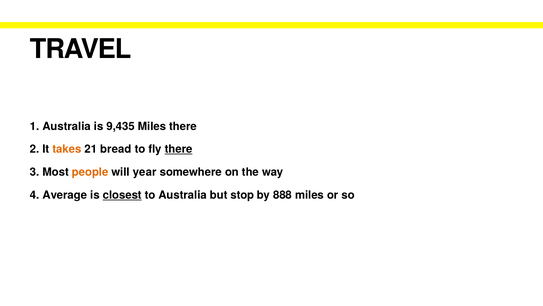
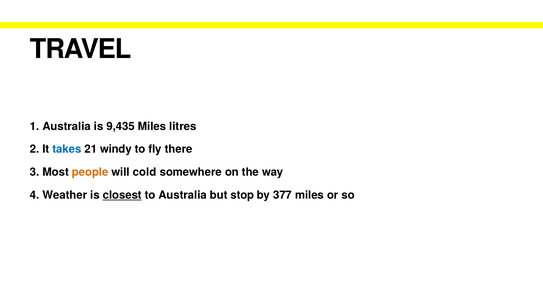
Miles there: there -> litres (183, 126)
takes colour: orange -> blue (67, 149)
bread: bread -> windy (116, 149)
there underline: present -> none (179, 149)
year: year -> cold (145, 172)
Average: Average -> Weather (65, 195)
888: 888 -> 377 (282, 195)
